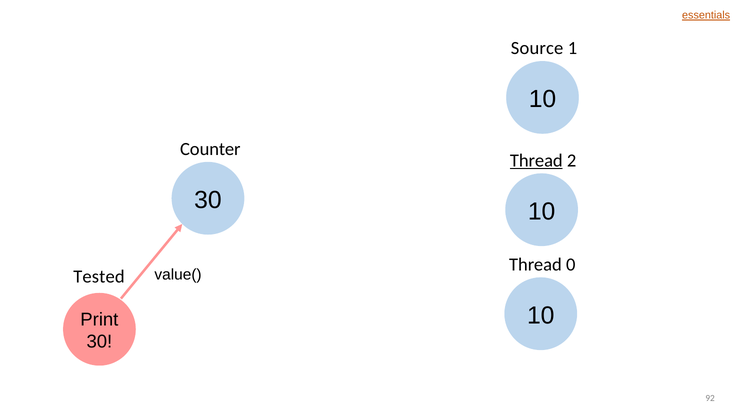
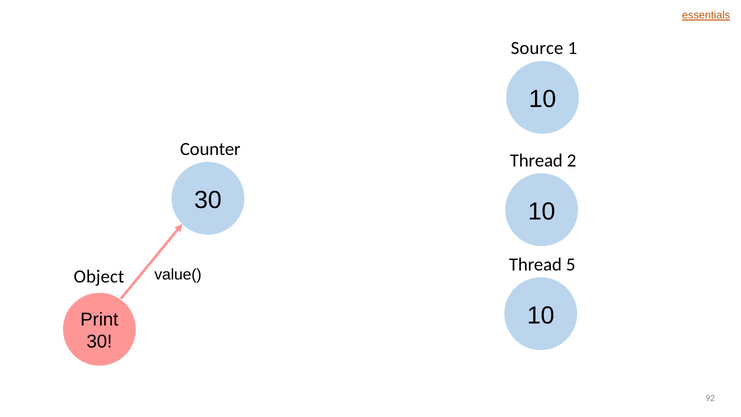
Thread underline: present -> none (536, 160)
0: 0 -> 5 (571, 264)
Tested: Tested -> Object (99, 276)
